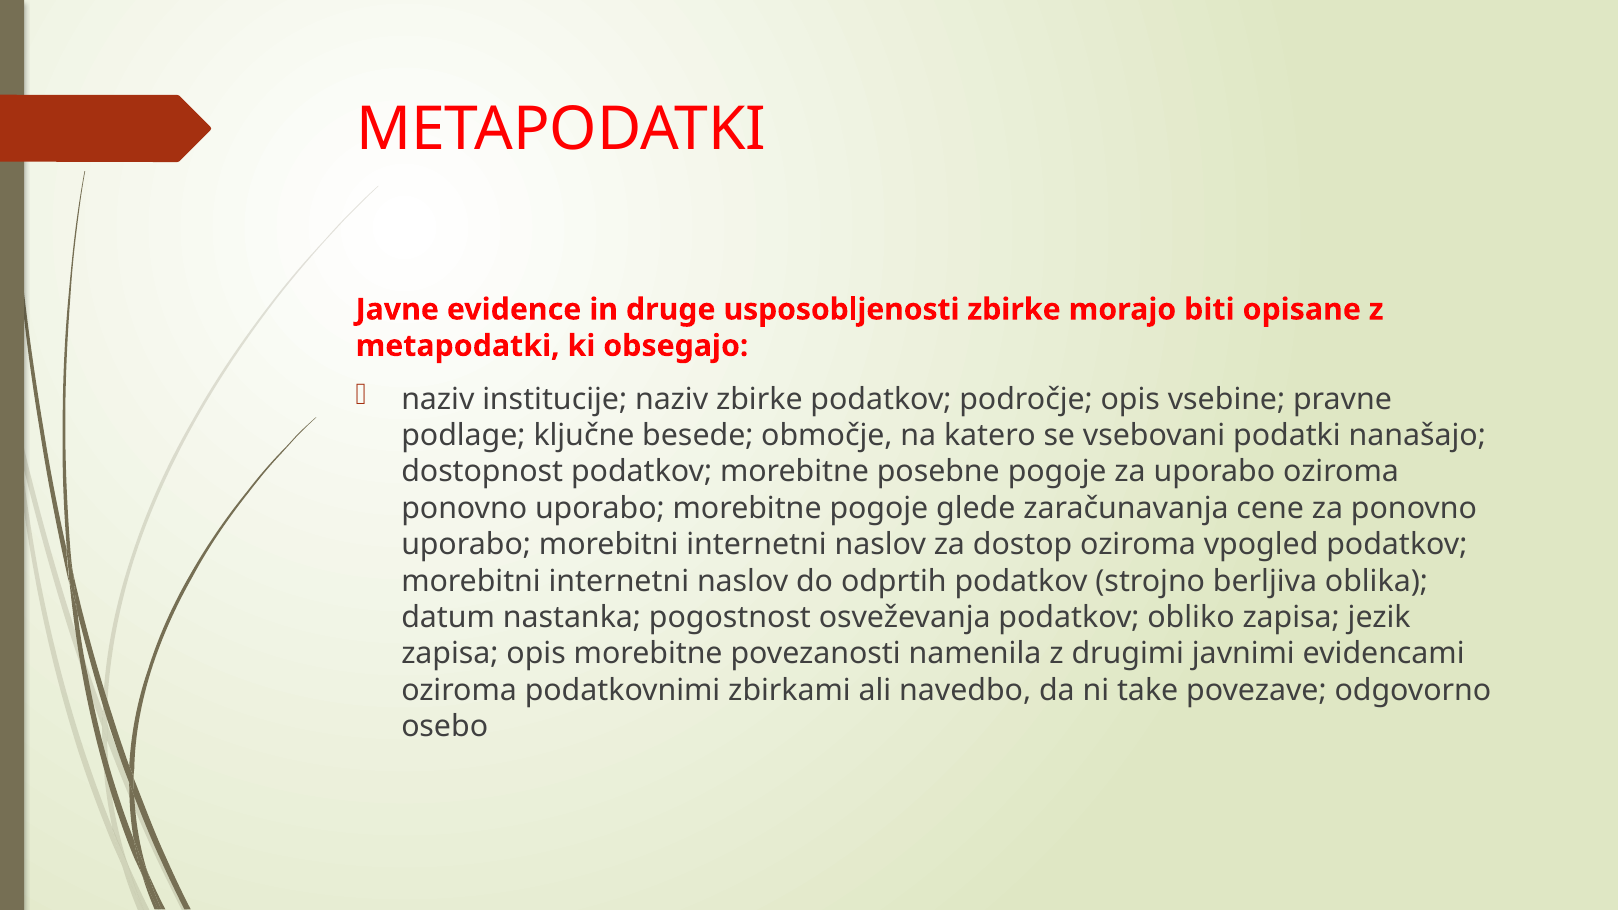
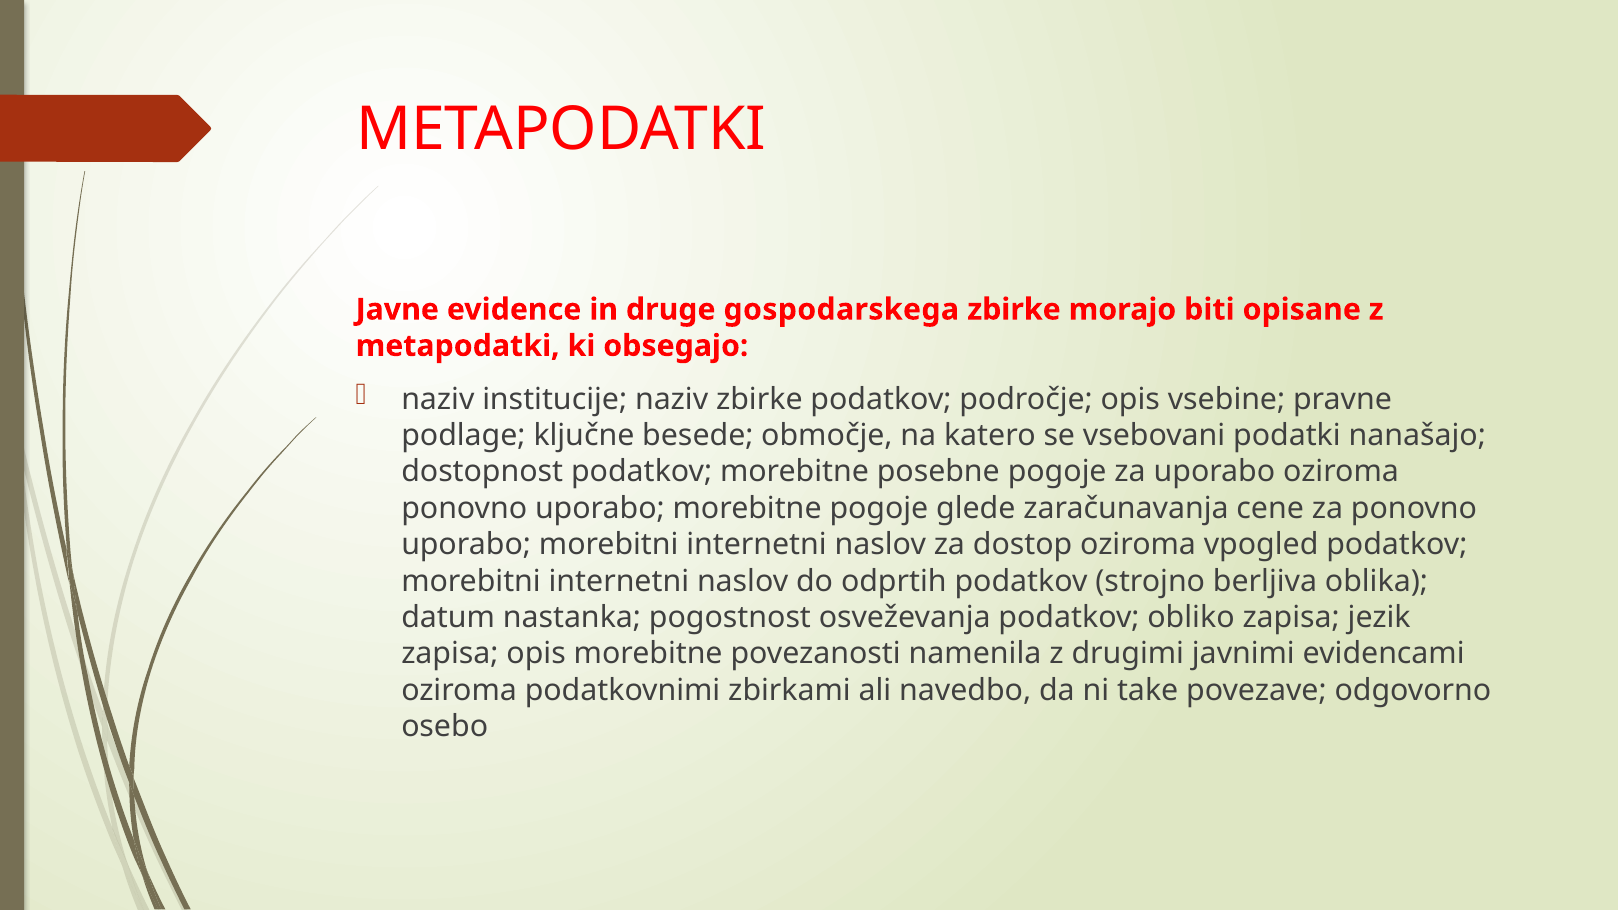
usposobljenosti: usposobljenosti -> gospodarskega (841, 310)
